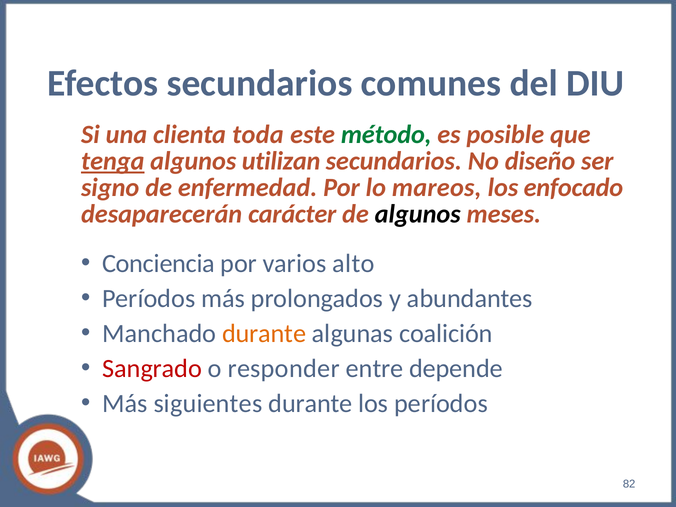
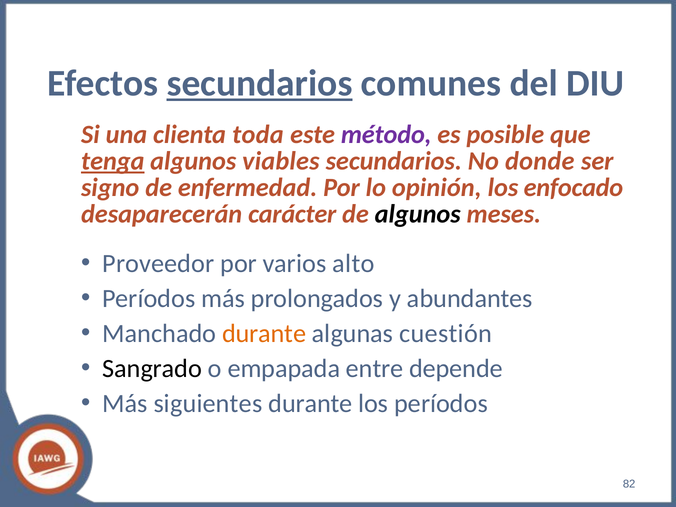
secundarios underline: none -> present (260, 84)
método colour: green -> purple (386, 135)
utilizan: utilizan -> viables (281, 161)
diseño: diseño -> donde (540, 161)
mareos: mareos -> opinión (437, 188)
Conciencia: Conciencia -> Proveedor (158, 264)
coalición: coalición -> cuestión (446, 334)
Sangrado colour: red -> black (152, 369)
responder: responder -> empapada (284, 369)
